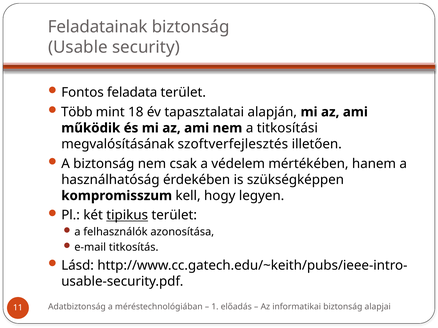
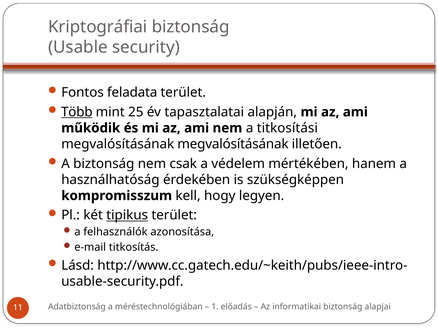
Feladatainak: Feladatainak -> Kriptográfiai (98, 27)
Több underline: none -> present (77, 112)
18: 18 -> 25 (136, 112)
megvalósításának szoftverfejlesztés: szoftverfejlesztés -> megvalósításának (233, 144)
